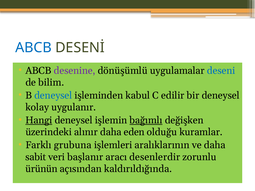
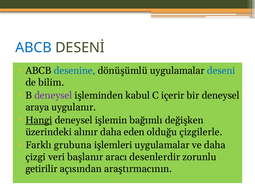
desenine colour: purple -> blue (75, 71)
deneysel colour: blue -> purple (53, 96)
edilir: edilir -> içerir (173, 96)
kolay: kolay -> araya (37, 107)
bağımlı underline: present -> none (146, 120)
kuramlar: kuramlar -> çizgilerle (201, 132)
işlemleri aralıklarının: aralıklarının -> uygulamalar (162, 145)
sabit: sabit -> çizgi (36, 157)
ürünün: ürünün -> getirilir (41, 169)
kaldırıldığında: kaldırıldığında -> araştırmacının (138, 169)
